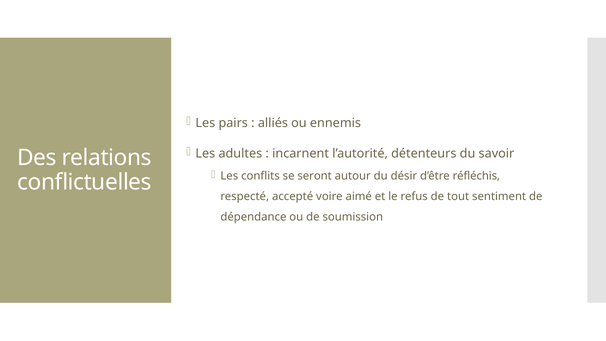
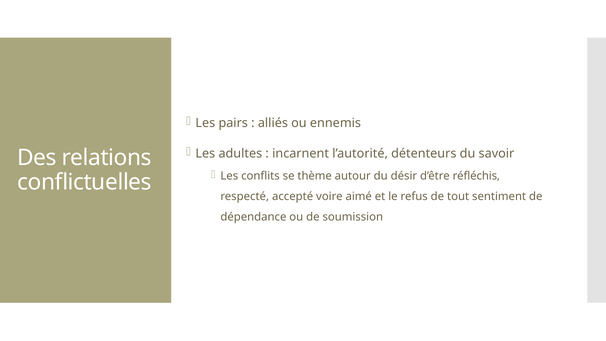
seront: seront -> thème (315, 176)
